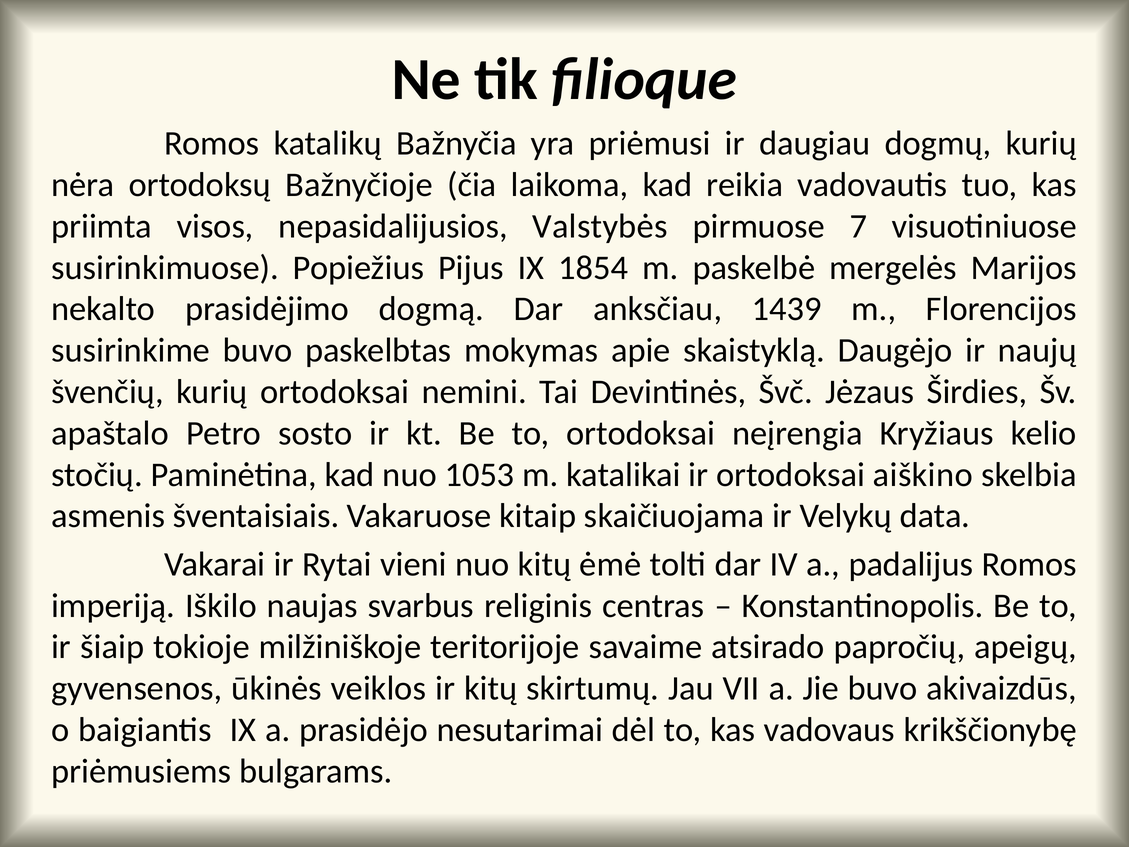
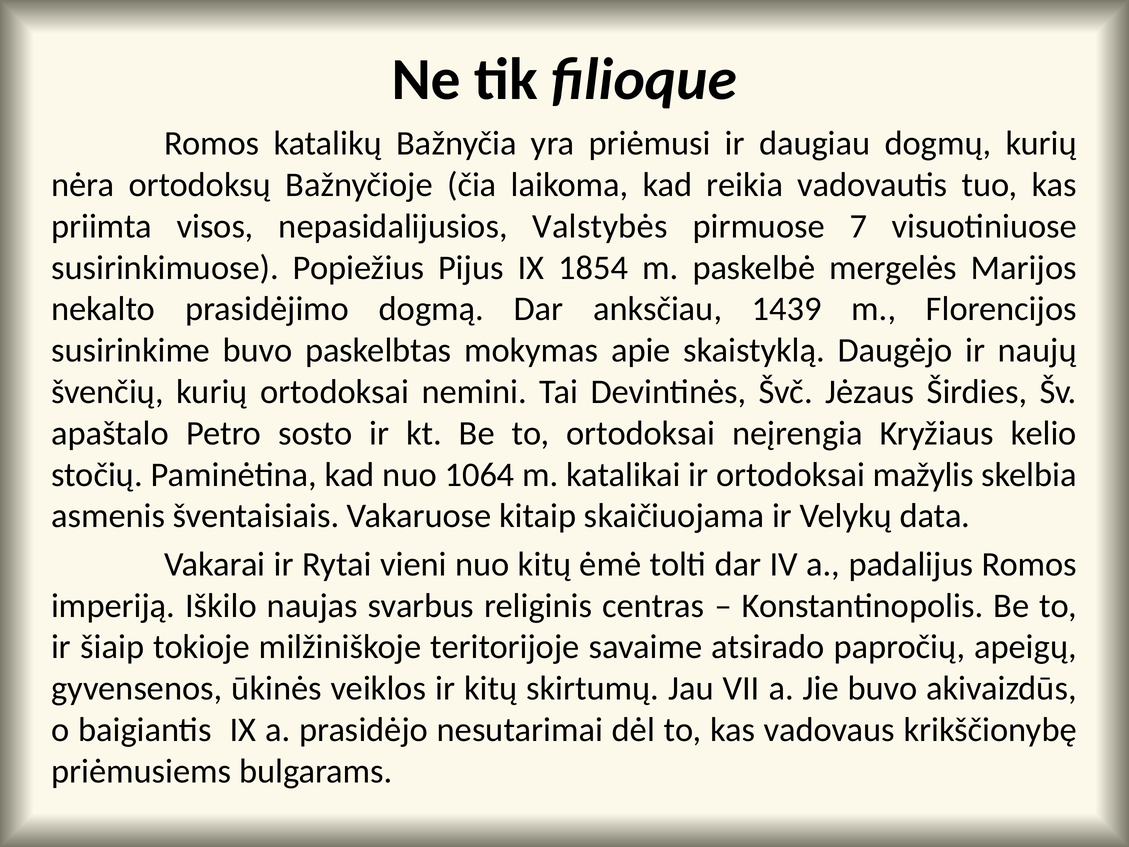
1053: 1053 -> 1064 (480, 474)
aiškino: aiškino -> mažylis (923, 474)
